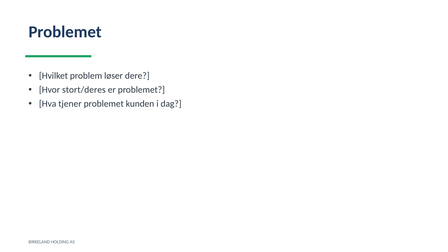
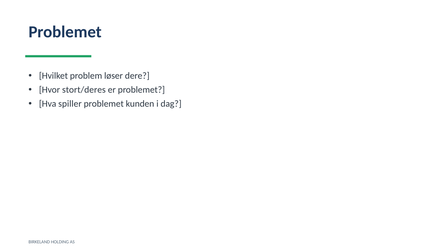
tjener: tjener -> spiller (70, 104)
